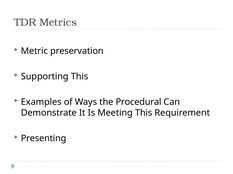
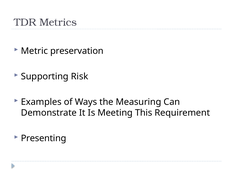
Supporting This: This -> Risk (80, 77)
Procedural: Procedural -> Measuring (139, 102)
